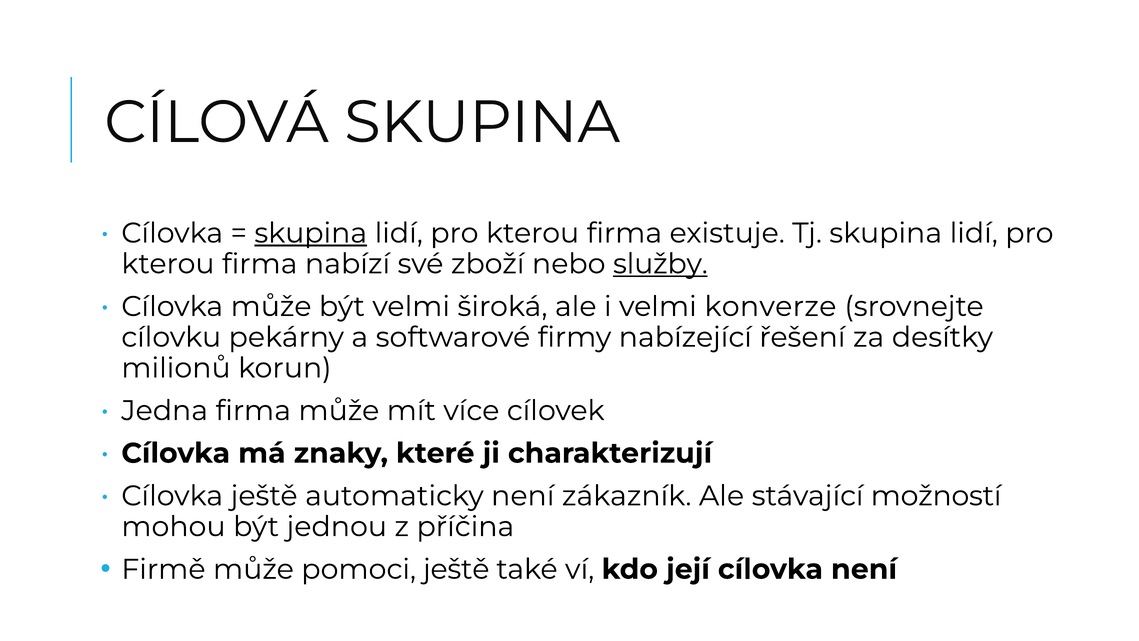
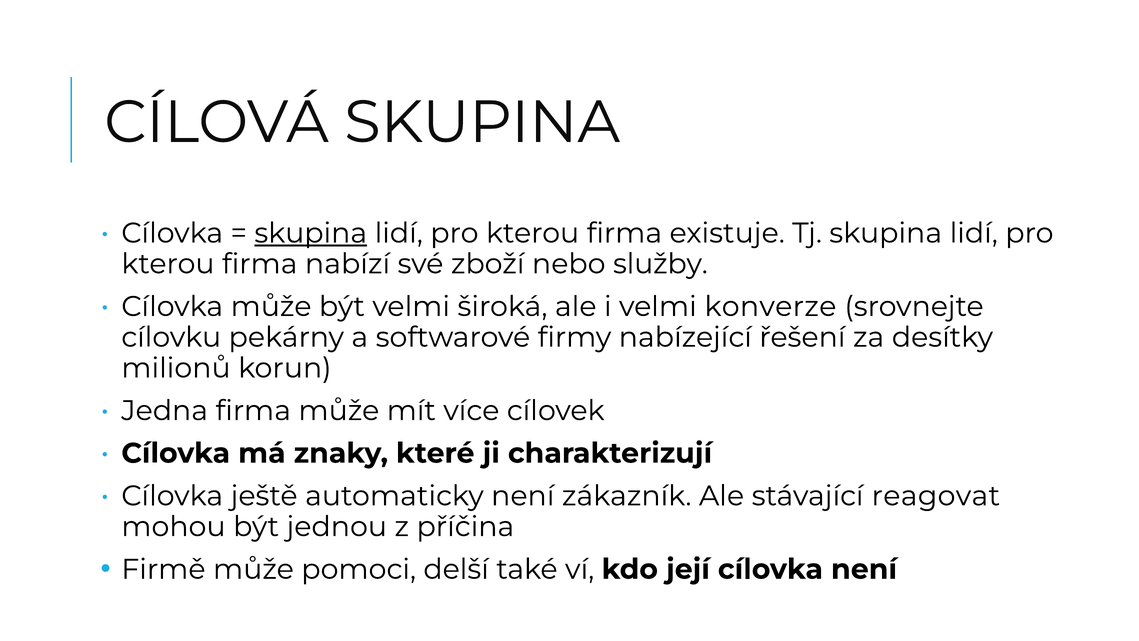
služby underline: present -> none (660, 264)
možností: možností -> reagovat (936, 496)
pomoci ještě: ještě -> delší (456, 569)
